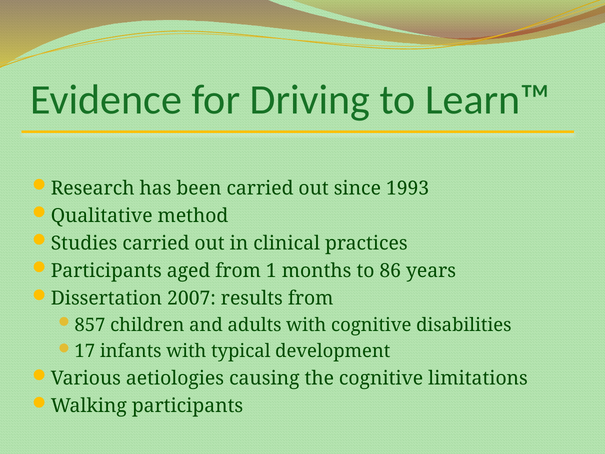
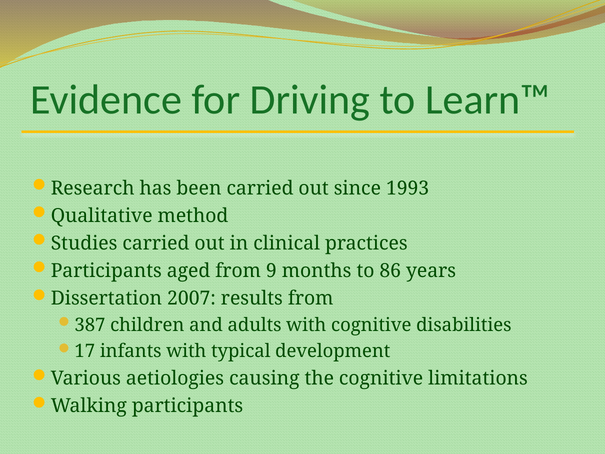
1: 1 -> 9 (271, 271)
857: 857 -> 387 (90, 325)
